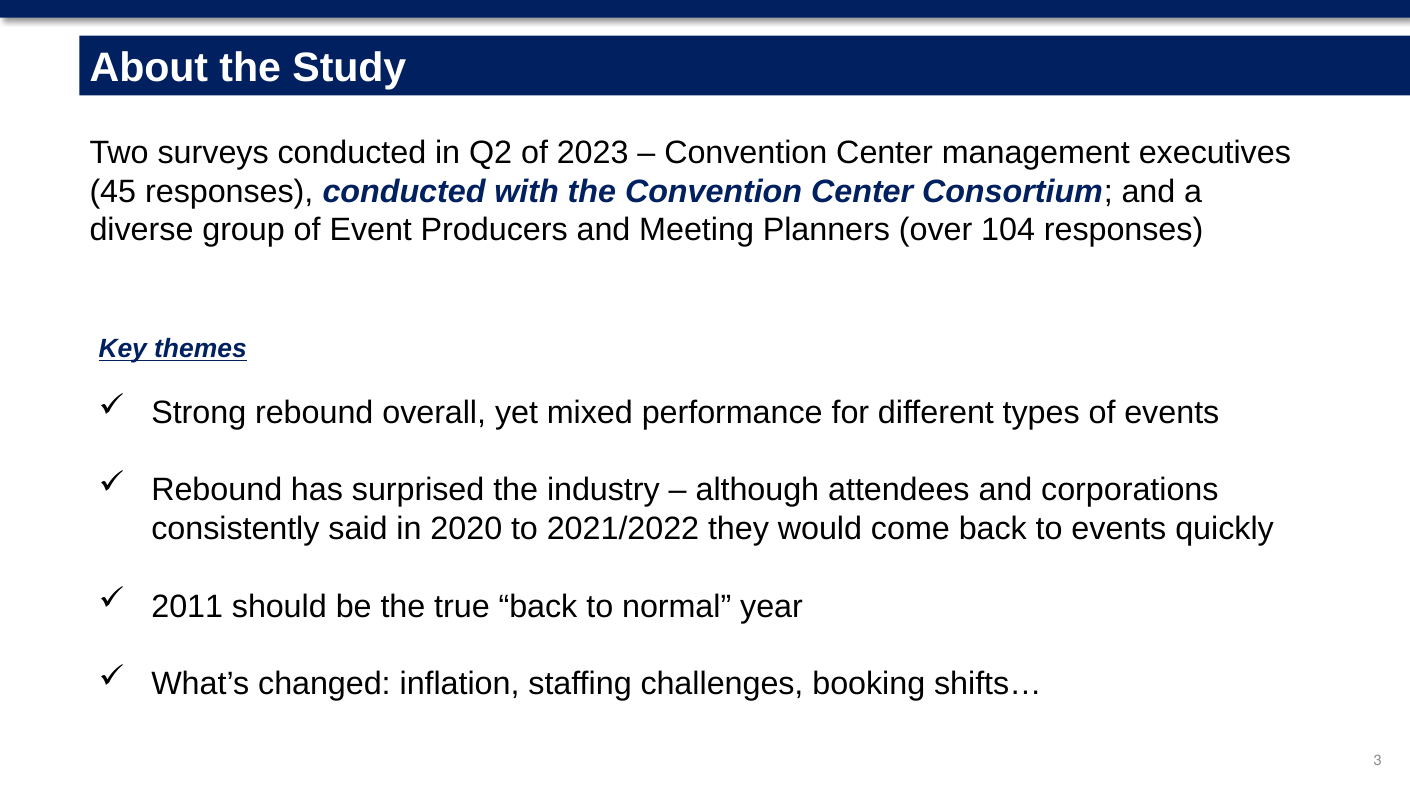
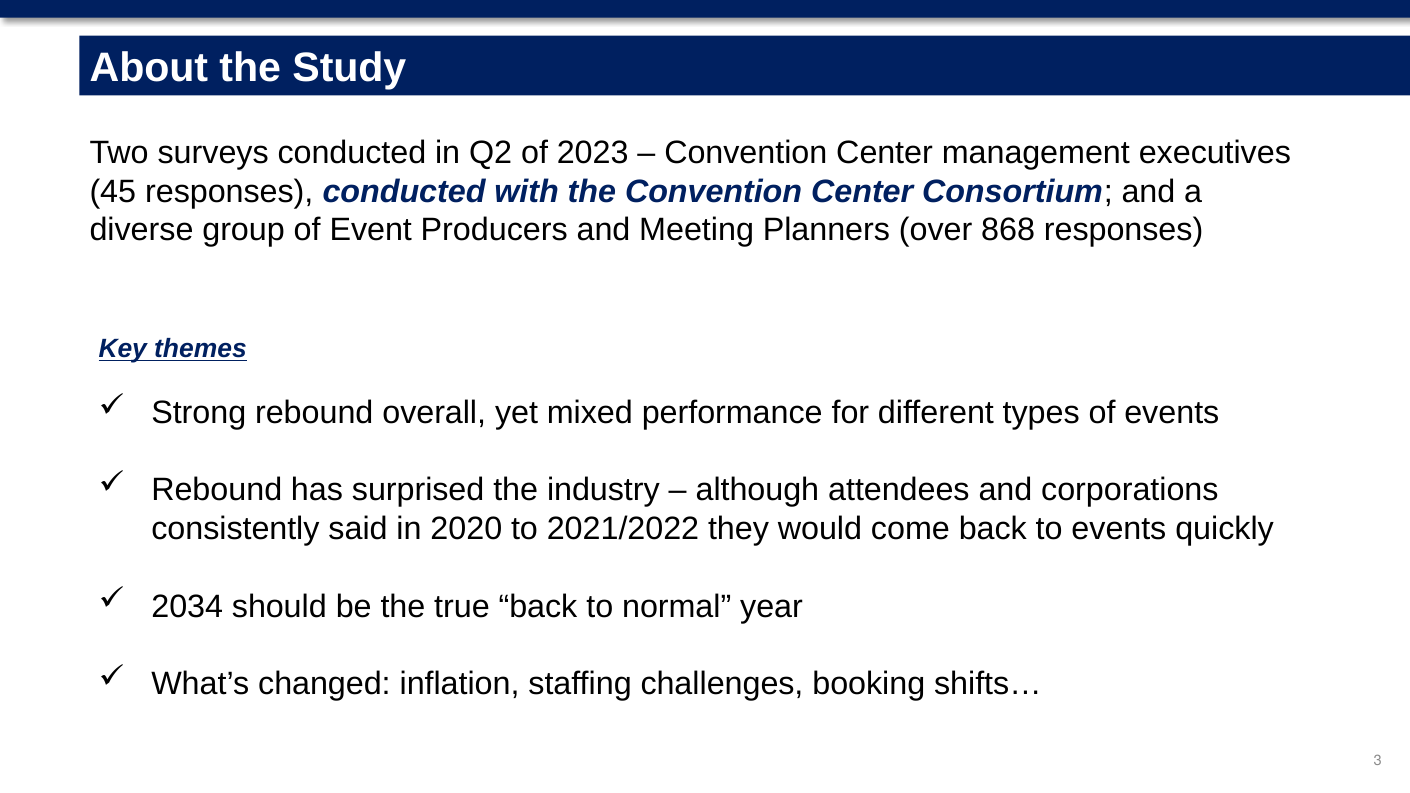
104: 104 -> 868 (1008, 230)
2011: 2011 -> 2034 (187, 607)
